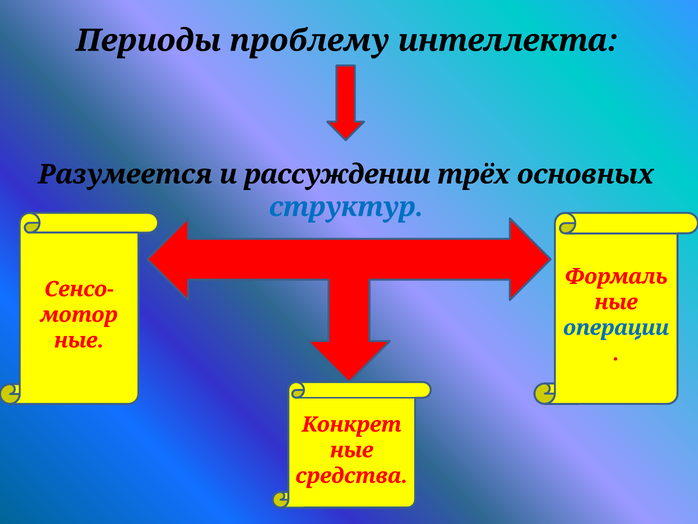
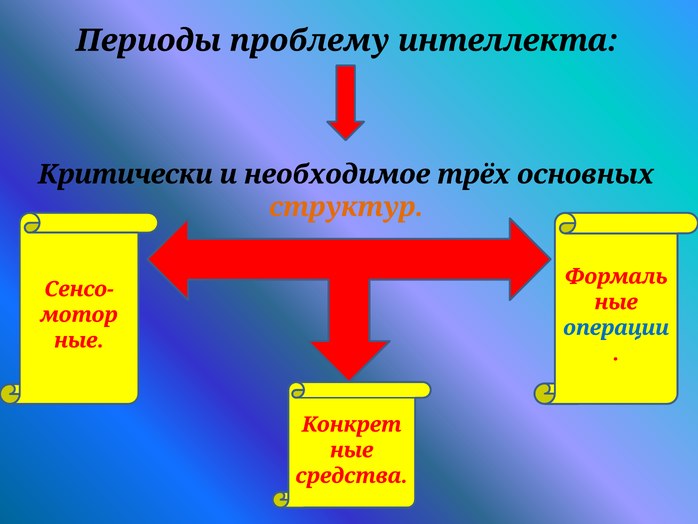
Разумеется: Разумеется -> Критически (125, 174)
рассуждении: рассуждении -> необходимое (337, 174)
структур colour: blue -> orange (346, 207)
